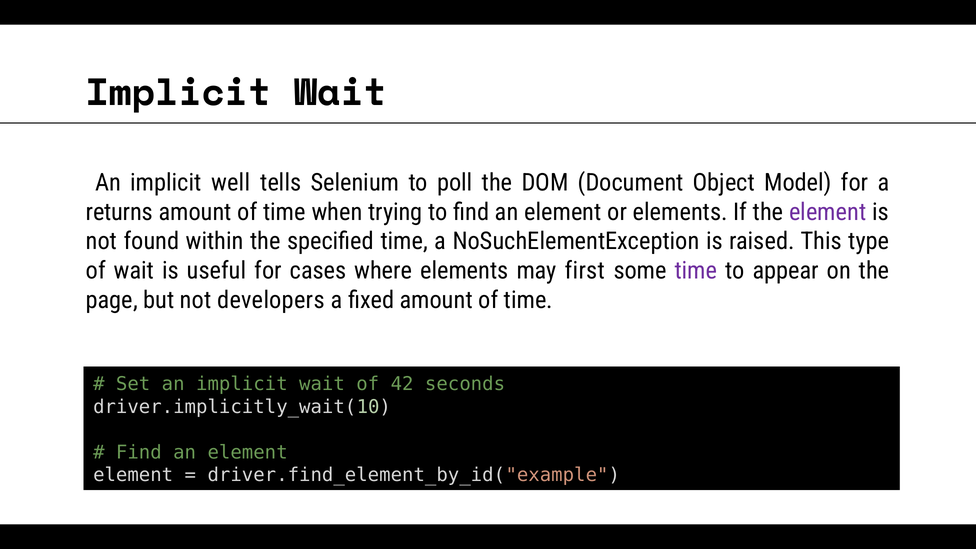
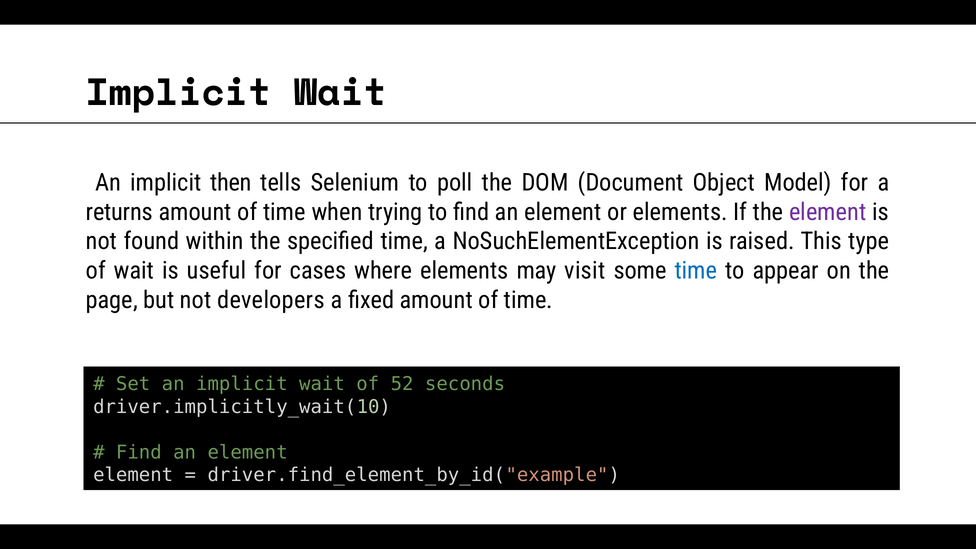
well: well -> then (231, 183)
first: first -> visit (585, 271)
time colour: purple -> blue (696, 271)
42: 42 -> 52 (402, 384)
